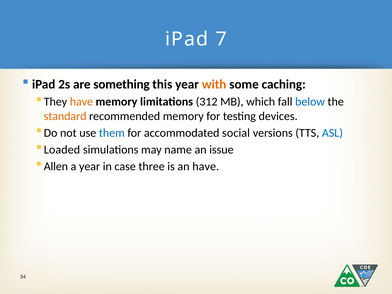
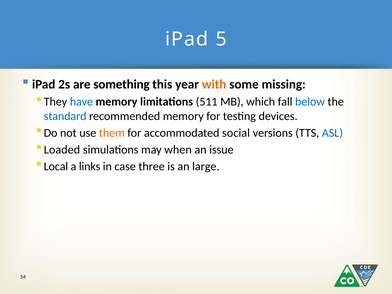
7: 7 -> 5 (221, 39)
caching: caching -> missing (284, 84)
have colour: orange -> blue (81, 102)
312: 312 -> 511 (207, 102)
standard colour: orange -> blue (65, 116)
them colour: blue -> orange (112, 133)
name: name -> when (178, 150)
Allen: Allen -> Local (56, 166)
a year: year -> links (90, 166)
an have: have -> large (206, 166)
